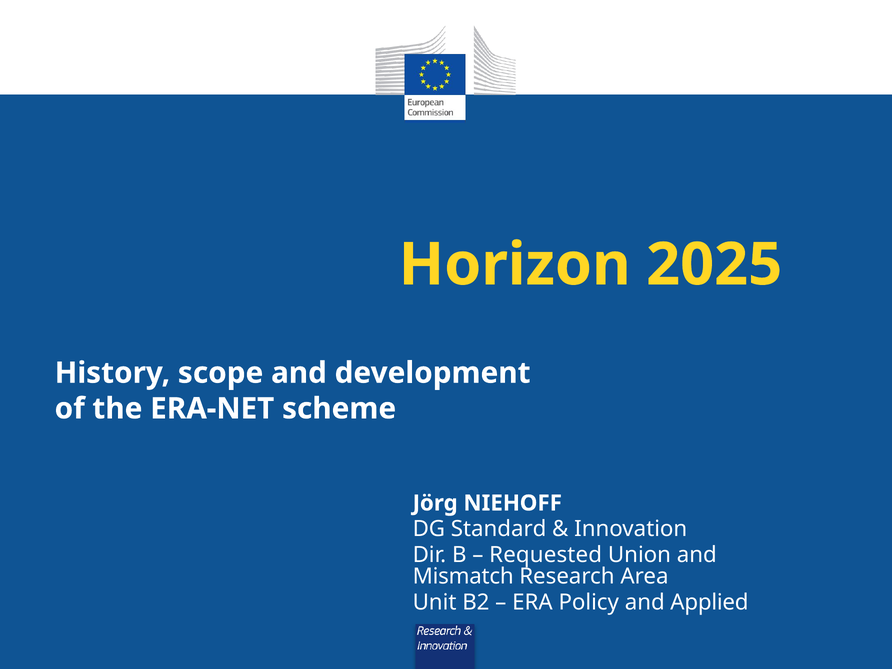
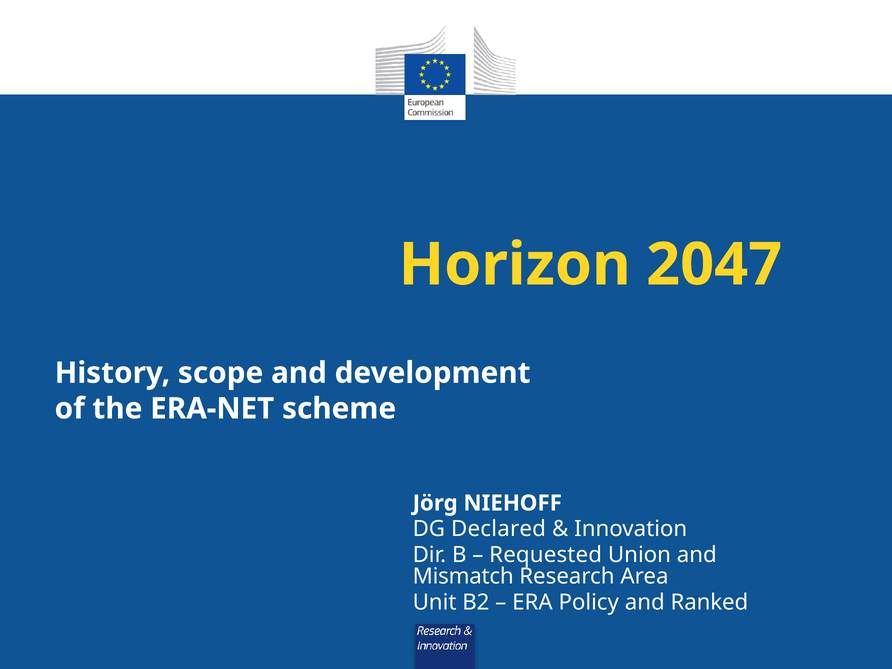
2025: 2025 -> 2047 (714, 265)
Standard: Standard -> Declared (499, 529)
Applied: Applied -> Ranked (709, 602)
